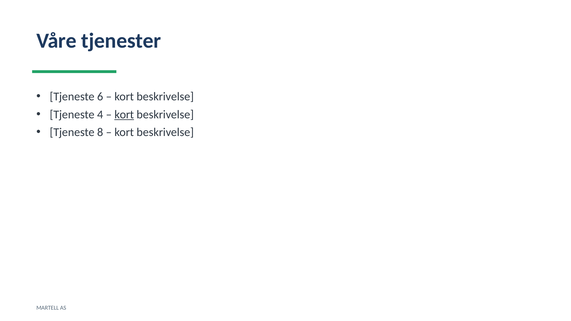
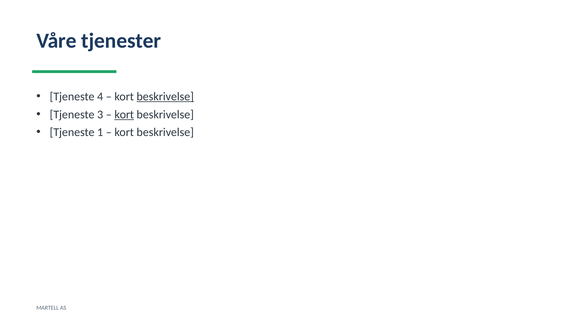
6: 6 -> 4 (100, 97)
beskrivelse underline: none -> present (165, 97)
4: 4 -> 3 (100, 115)
8: 8 -> 1 (100, 132)
